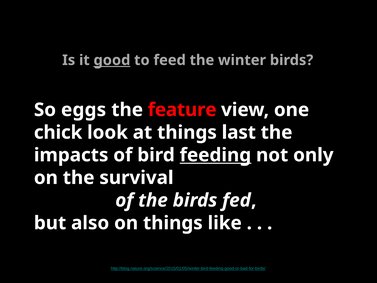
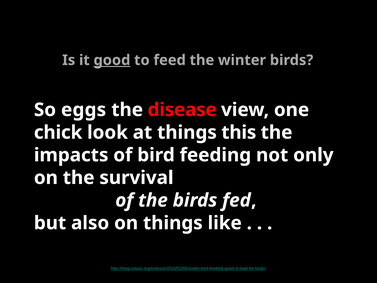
feature: feature -> disease (182, 110)
last: last -> this (239, 132)
feeding underline: present -> none (215, 155)
